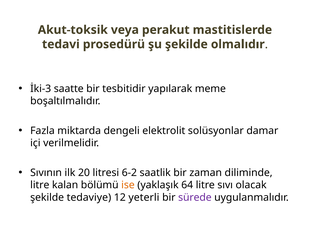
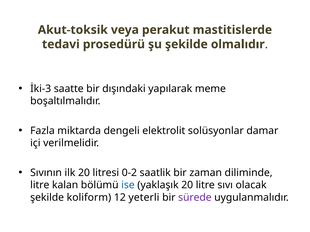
tesbitidir: tesbitidir -> dışındaki (124, 89)
6-2: 6-2 -> 0-2 (129, 173)
ise colour: orange -> blue (128, 185)
yaklaşık 64: 64 -> 20 (187, 185)
tedaviye: tedaviye -> koliform (89, 198)
